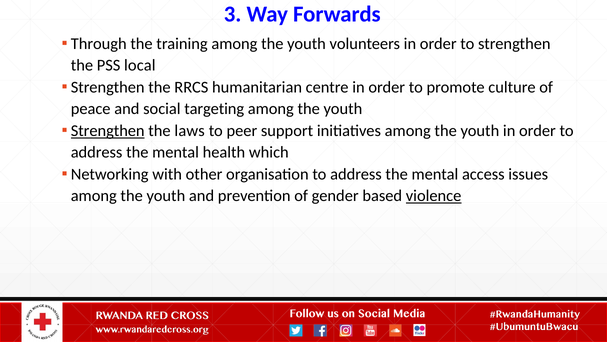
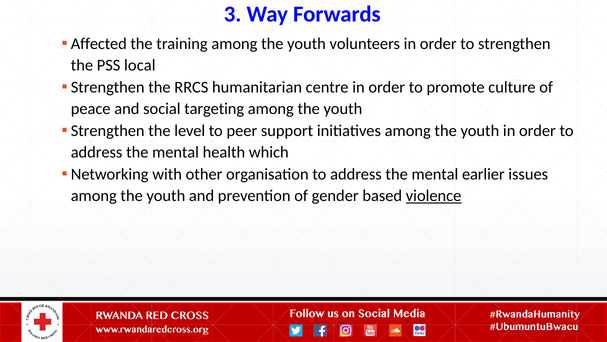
Through: Through -> Affected (99, 44)
Strengthen underline: present -> none (108, 130)
laws: laws -> level (190, 130)
access: access -> earlier (483, 174)
